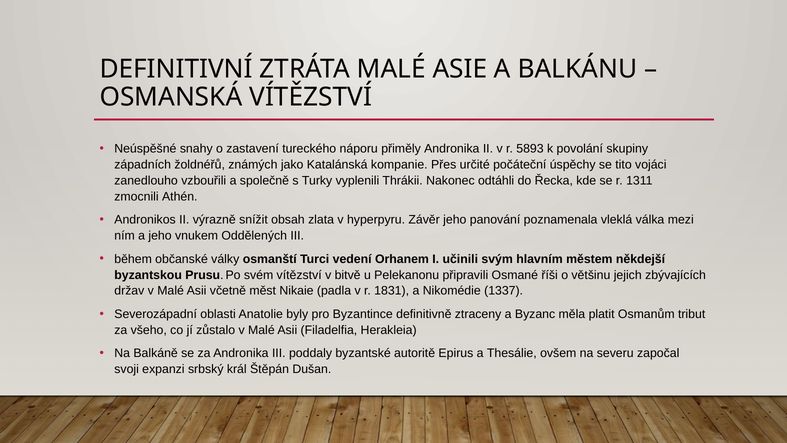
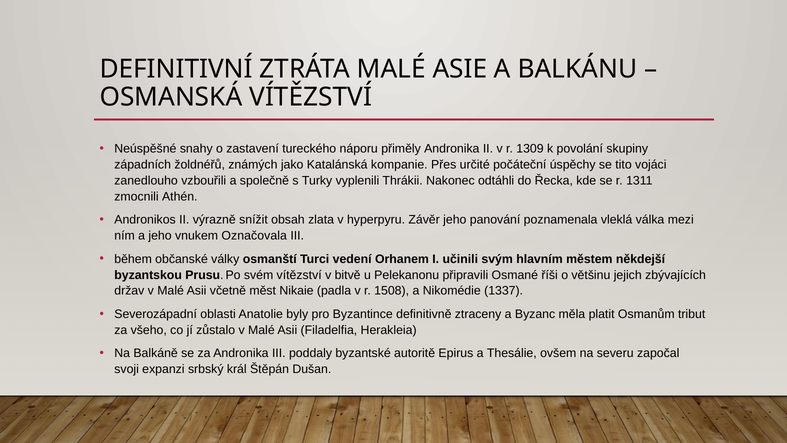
5893: 5893 -> 1309 (530, 149)
Oddělených: Oddělených -> Označovala (254, 236)
1831: 1831 -> 1508 (392, 291)
